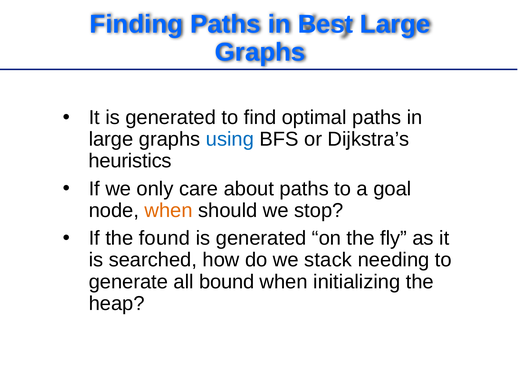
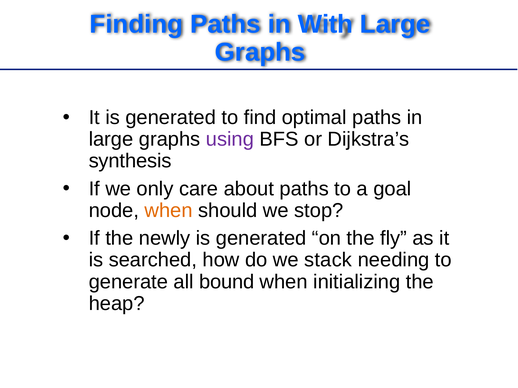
Best: Best -> With (325, 24)
using colour: blue -> purple (230, 139)
heuristics: heuristics -> synthesis (130, 161)
found: found -> newly (165, 239)
